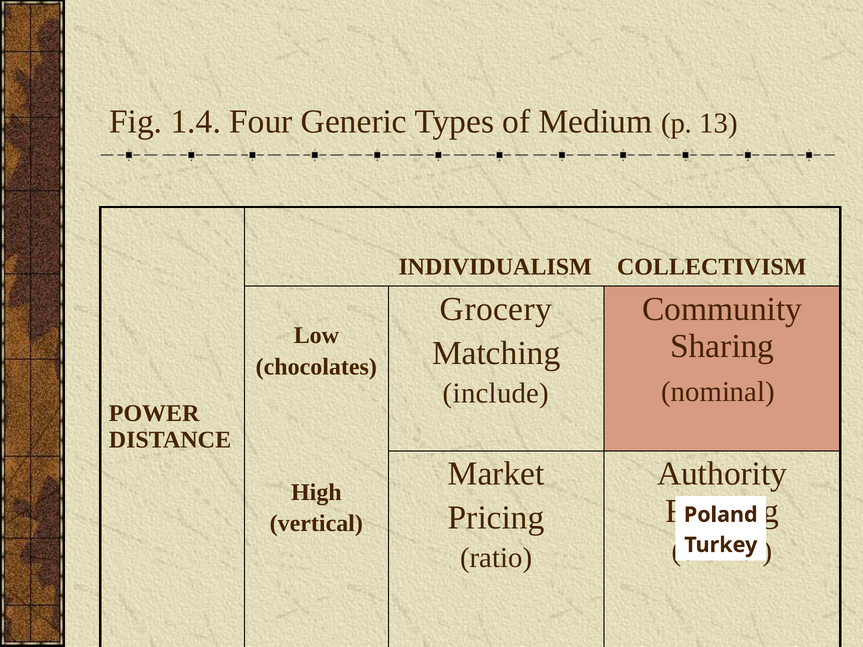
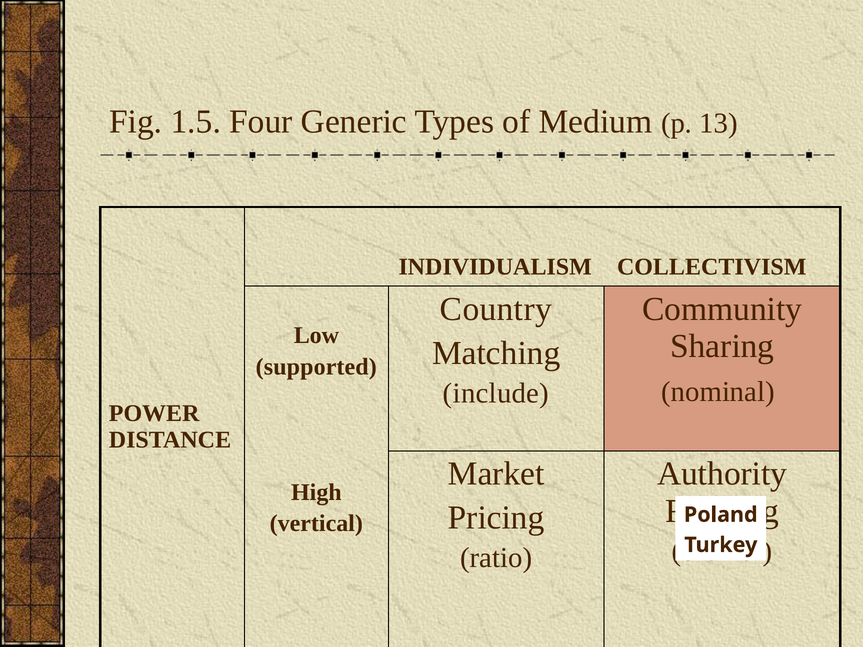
1.4: 1.4 -> 1.5 (196, 122)
Grocery: Grocery -> Country (496, 309)
chocolates: chocolates -> supported (316, 367)
